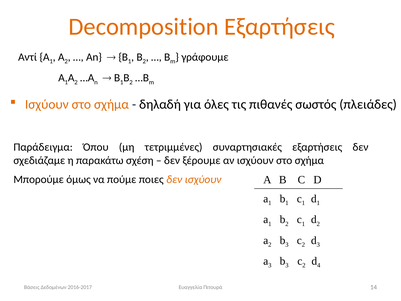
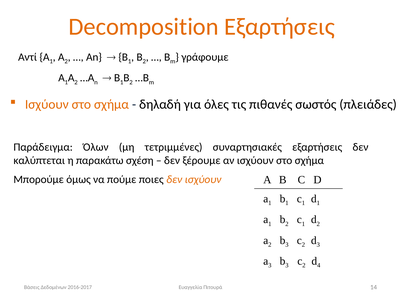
Όπου: Όπου -> Όλων (96, 147)
σχεδιάζαμε: σχεδιάζαμε -> καλύπτεται (39, 160)
